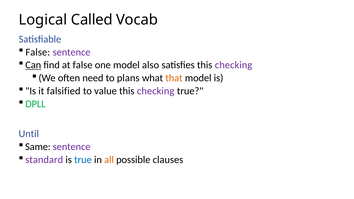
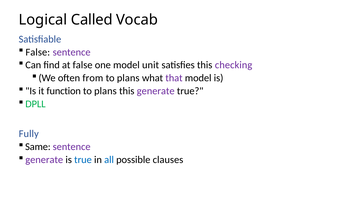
Can underline: present -> none (33, 65)
also: also -> unit (151, 65)
need: need -> from (93, 78)
that colour: orange -> purple (174, 78)
falsified: falsified -> function (64, 91)
value: value -> plans (105, 91)
checking: checking -> generate (156, 91)
Until: Until -> Fully (29, 134)
standard: standard -> generate (44, 160)
all colour: orange -> blue (109, 160)
